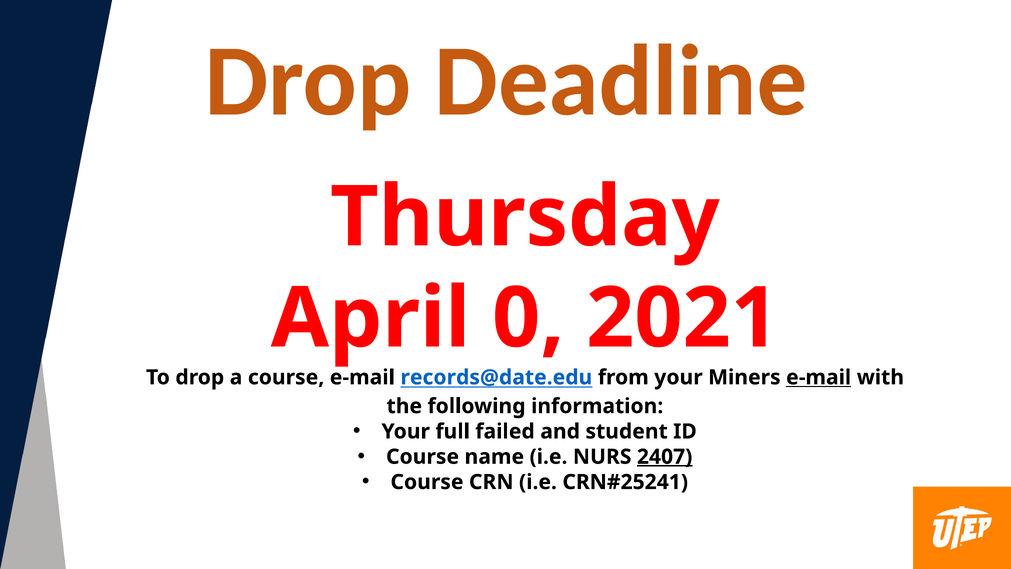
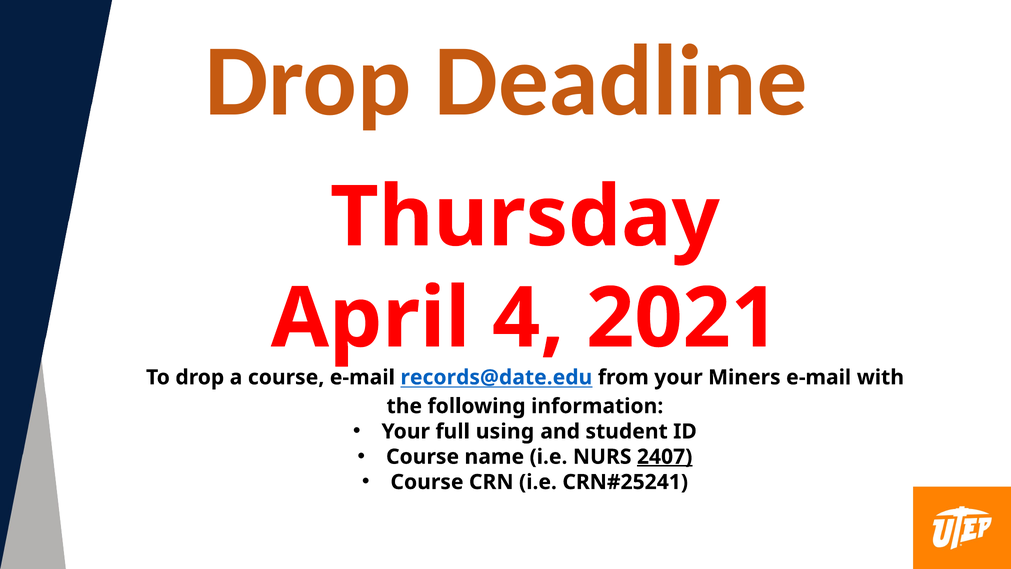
0: 0 -> 4 (528, 318)
e-mail underline: present -> none (819, 377)
failed: failed -> using (505, 431)
